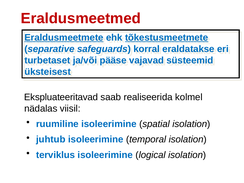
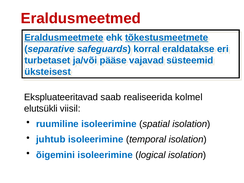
nädalas: nädalas -> elutsükli (41, 109)
terviklus: terviklus -> õigemini (56, 155)
